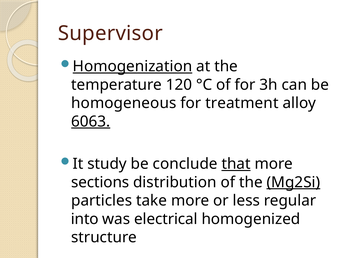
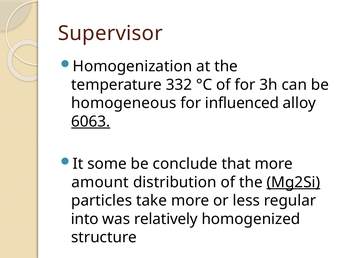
Homogenization underline: present -> none (132, 66)
120: 120 -> 332 (179, 85)
treatment: treatment -> influenced (242, 103)
study: study -> some (107, 164)
that underline: present -> none (236, 164)
sections: sections -> amount (100, 182)
electrical: electrical -> relatively (166, 219)
